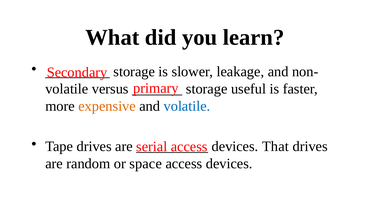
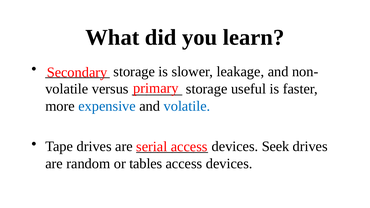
expensive colour: orange -> blue (107, 106)
That: That -> Seek (276, 146)
space: space -> tables (146, 164)
